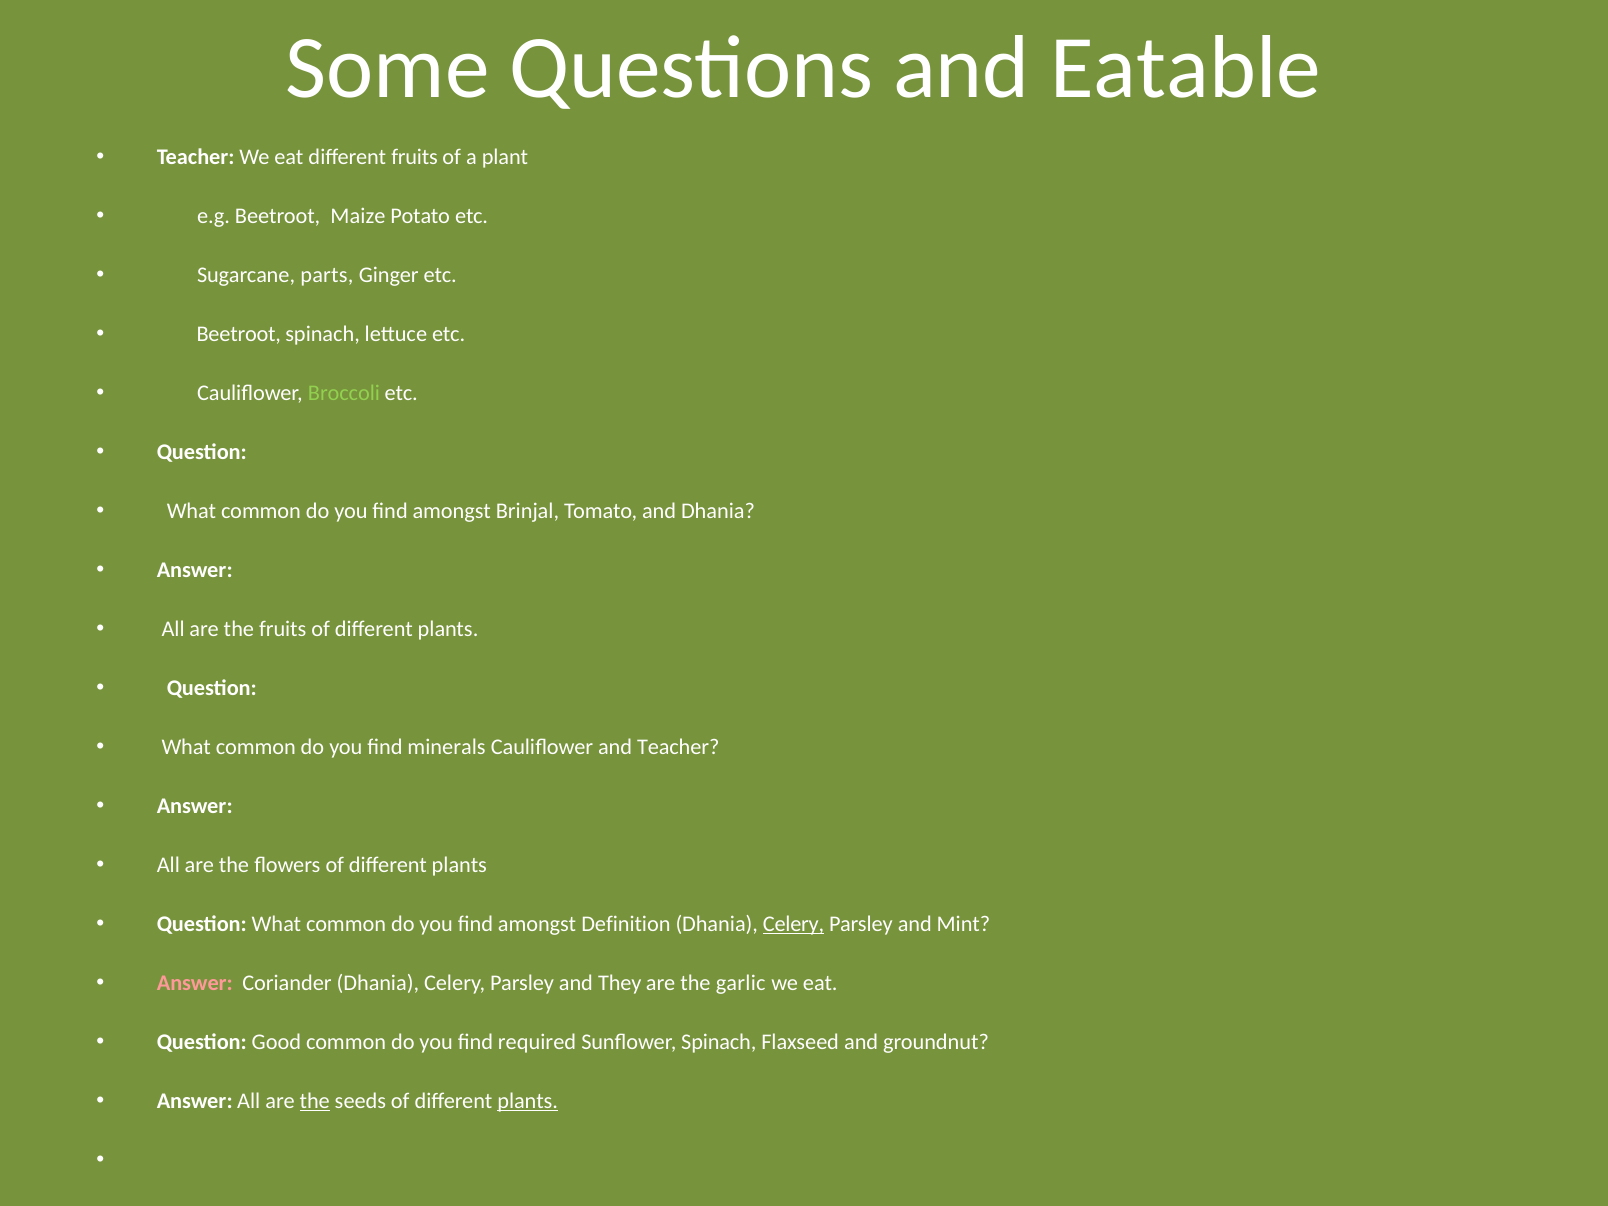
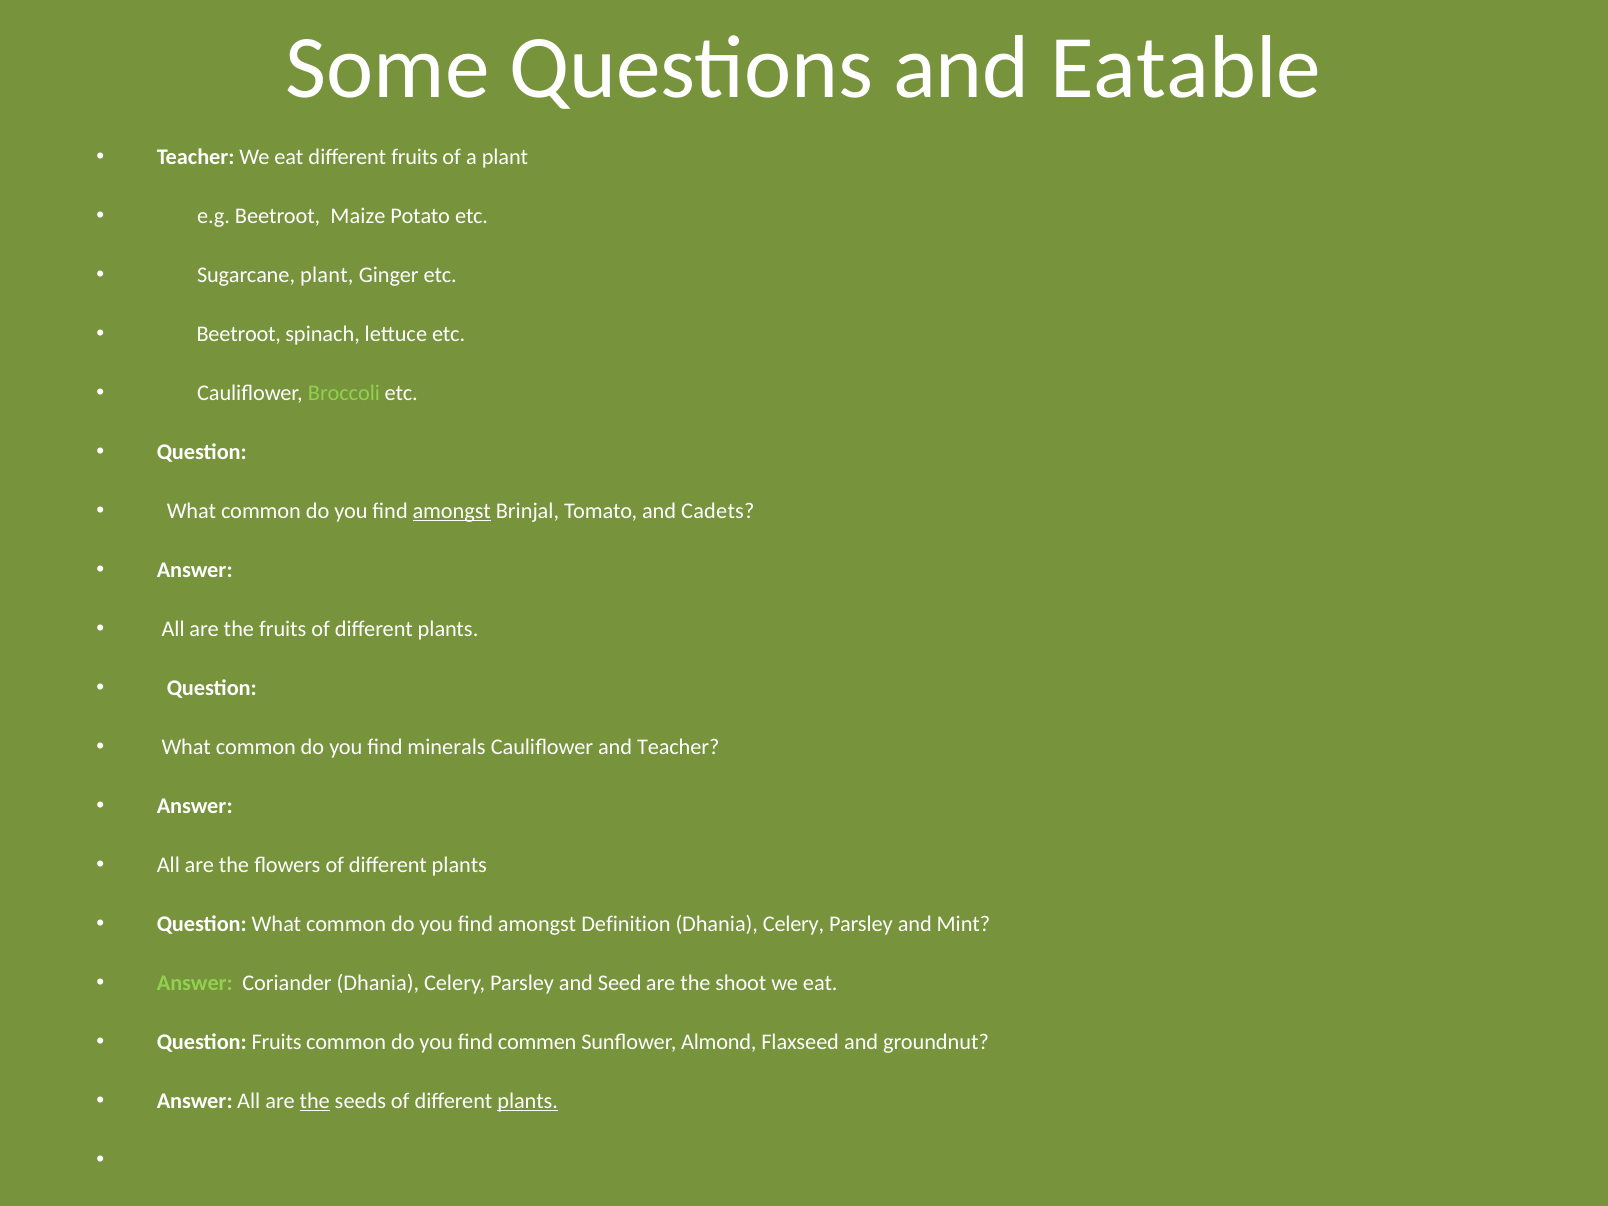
Sugarcane parts: parts -> plant (327, 275)
amongst underline: none -> present (452, 511)
and Dhania: Dhania -> Cadets (718, 511)
Celery underline: present -> none (794, 924)
Answer colour: pink -> light green (195, 983)
They: They -> Seed (620, 983)
garlic: garlic -> shoot (741, 983)
Question Good: Good -> Fruits (277, 1042)
required: required -> commen (537, 1042)
Sunflower Spinach: Spinach -> Almond (719, 1042)
